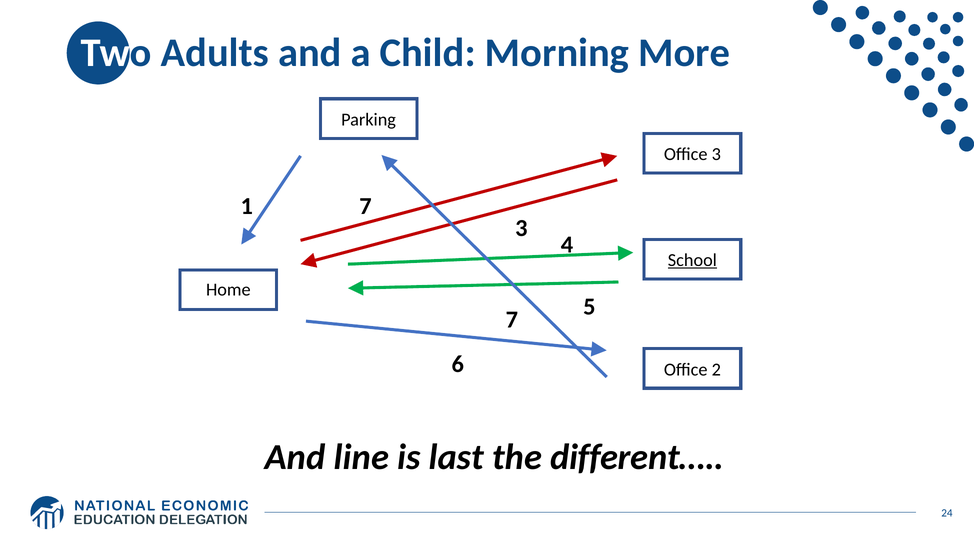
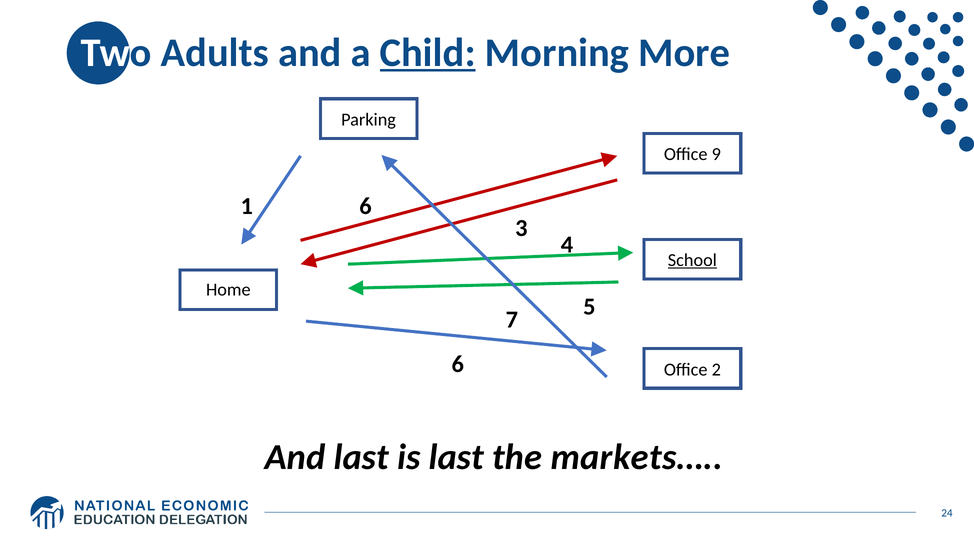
Child underline: none -> present (428, 53)
Office 3: 3 -> 9 (716, 154)
1 7: 7 -> 6 (365, 206)
And line: line -> last (361, 457)
different…: different… -> markets… (637, 457)
